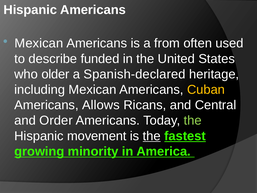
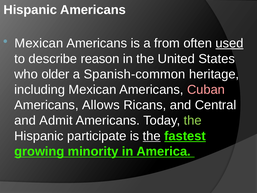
used underline: none -> present (229, 43)
funded: funded -> reason (100, 59)
Spanish-declared: Spanish-declared -> Spanish-common (135, 74)
Cuban colour: yellow -> pink (206, 90)
Order: Order -> Admit (56, 120)
movement: movement -> participate (97, 136)
